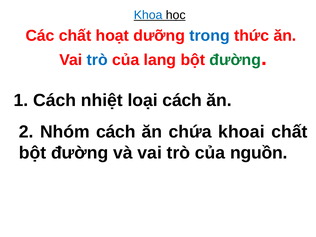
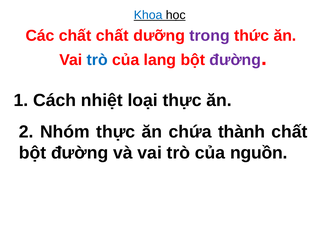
chất hoạt: hoạt -> chất (112, 36)
trong colour: blue -> purple (209, 36)
đường colour: green -> purple (235, 60)
loại cách: cách -> thực (182, 100)
Nhóm cách: cách -> thực (116, 132)
khoai: khoai -> thành (242, 132)
